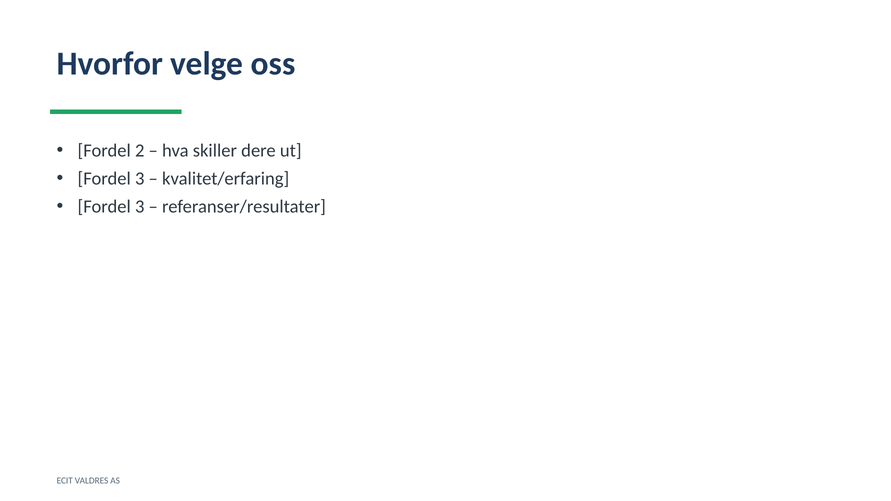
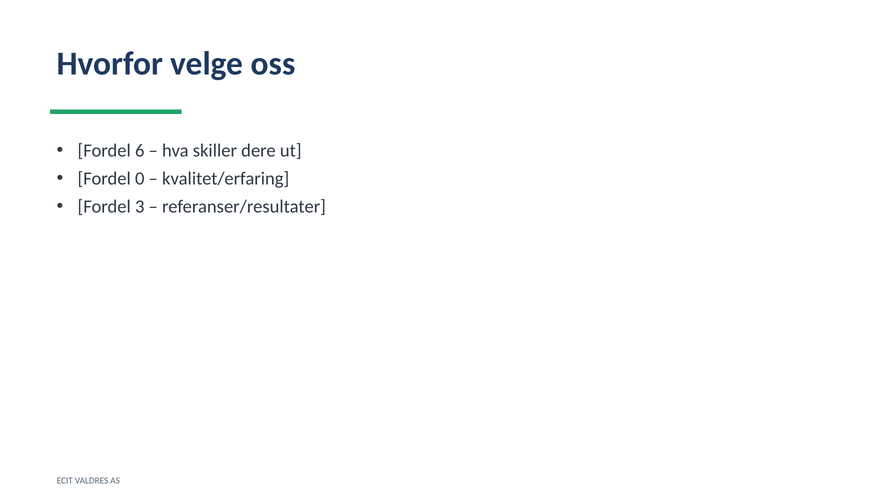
2: 2 -> 6 (140, 151)
3: 3 -> 0 (140, 179)
